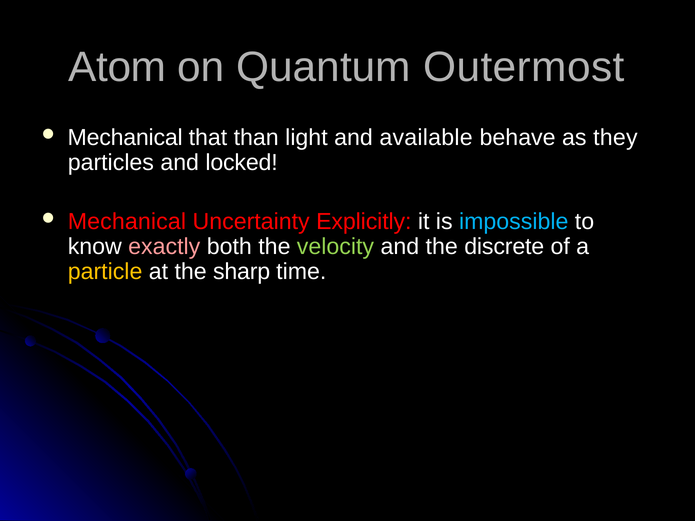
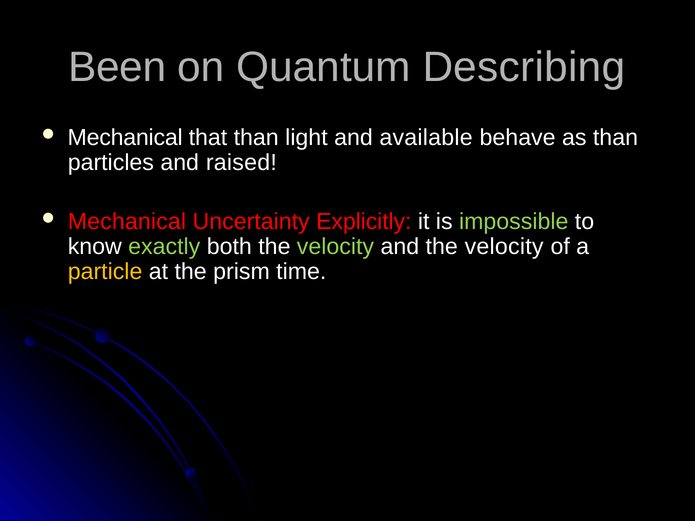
Atom: Atom -> Been (117, 67)
Outermost: Outermost -> Describing (524, 67)
as they: they -> than (615, 137)
locked: locked -> raised (241, 162)
impossible colour: light blue -> light green (514, 222)
exactly colour: pink -> light green (164, 247)
and the discrete: discrete -> velocity (504, 247)
sharp: sharp -> prism (242, 272)
